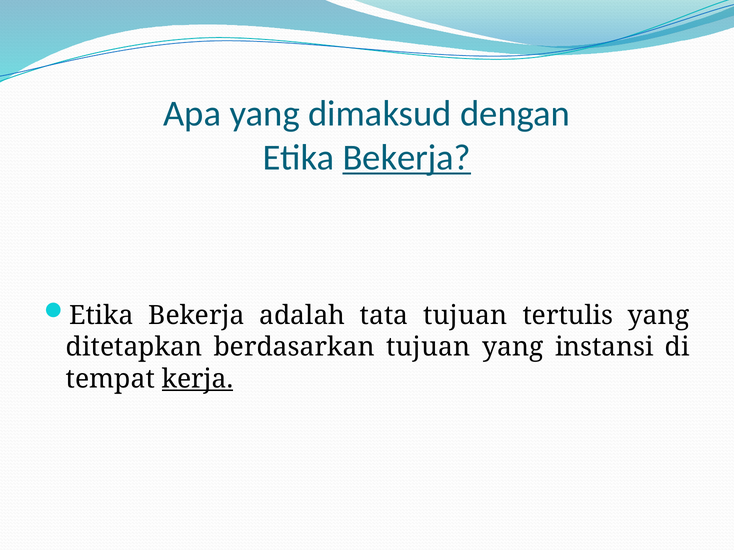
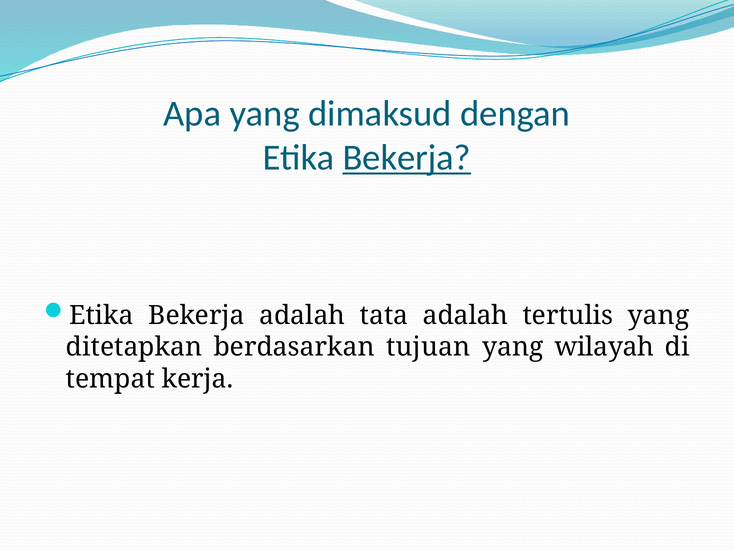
tata tujuan: tujuan -> adalah (466, 316)
instansi: instansi -> wilayah (604, 347)
kerja underline: present -> none (198, 379)
